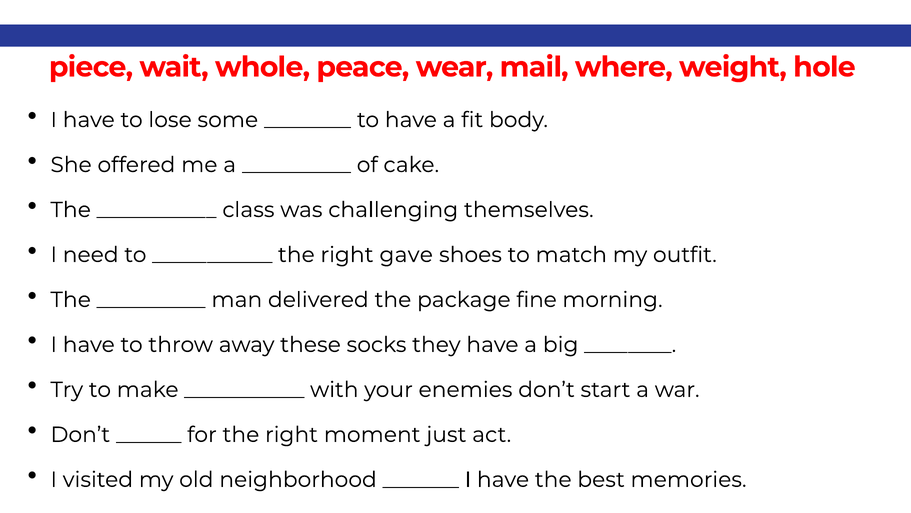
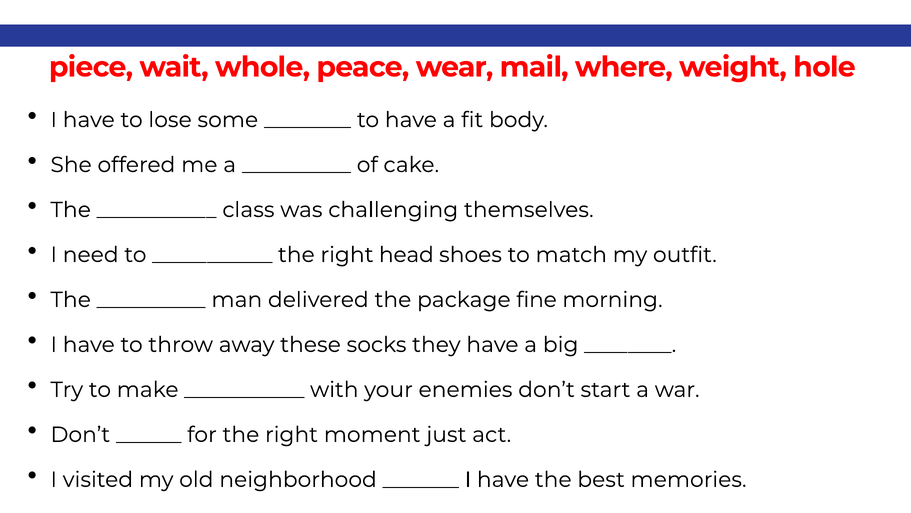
gave: gave -> head (406, 255)
